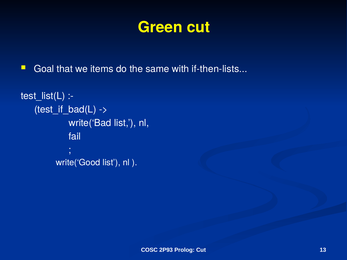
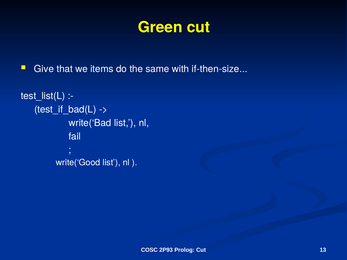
Goal: Goal -> Give (44, 69)
if-then-lists: if-then-lists -> if-then-size (220, 69)
